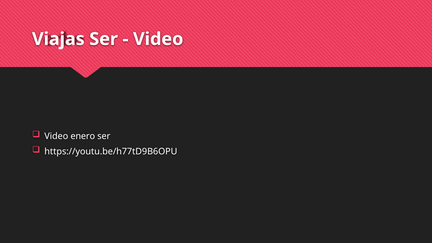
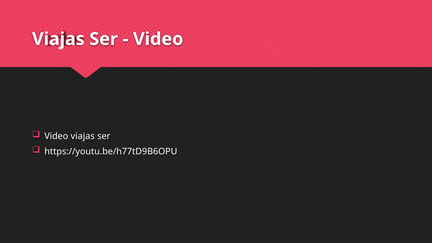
Video enero: enero -> viajas (83, 136)
